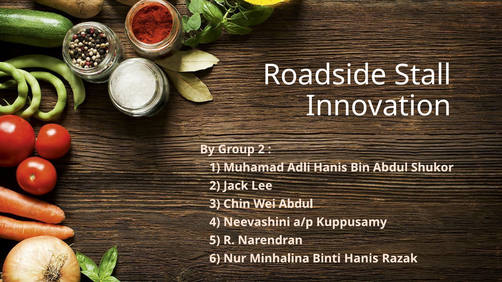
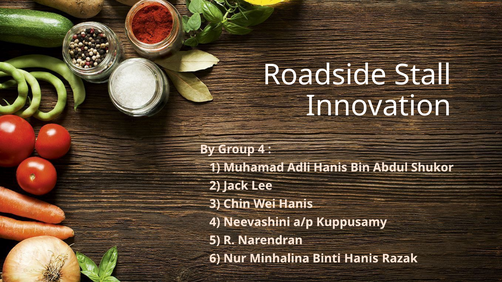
Group 2: 2 -> 4 (261, 149)
Wei Abdul: Abdul -> Hanis (296, 204)
